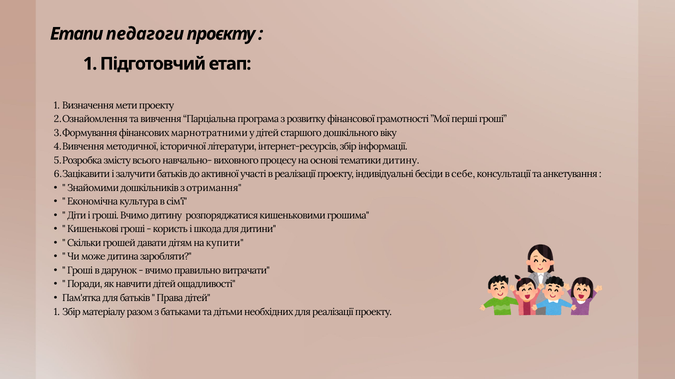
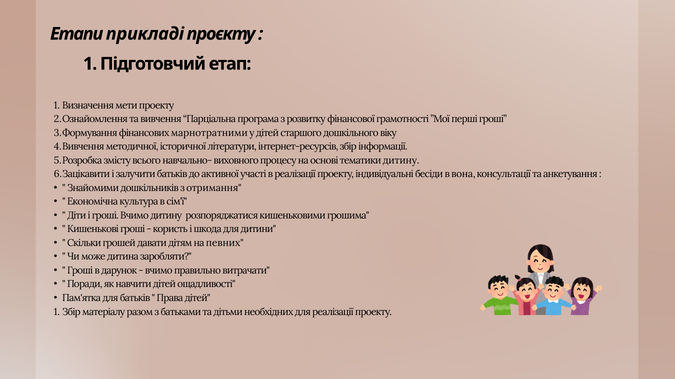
педагоги: педагоги -> прикладі (145, 34)
себе: себе -> вона (463, 175)
купити: купити -> певних (225, 243)
